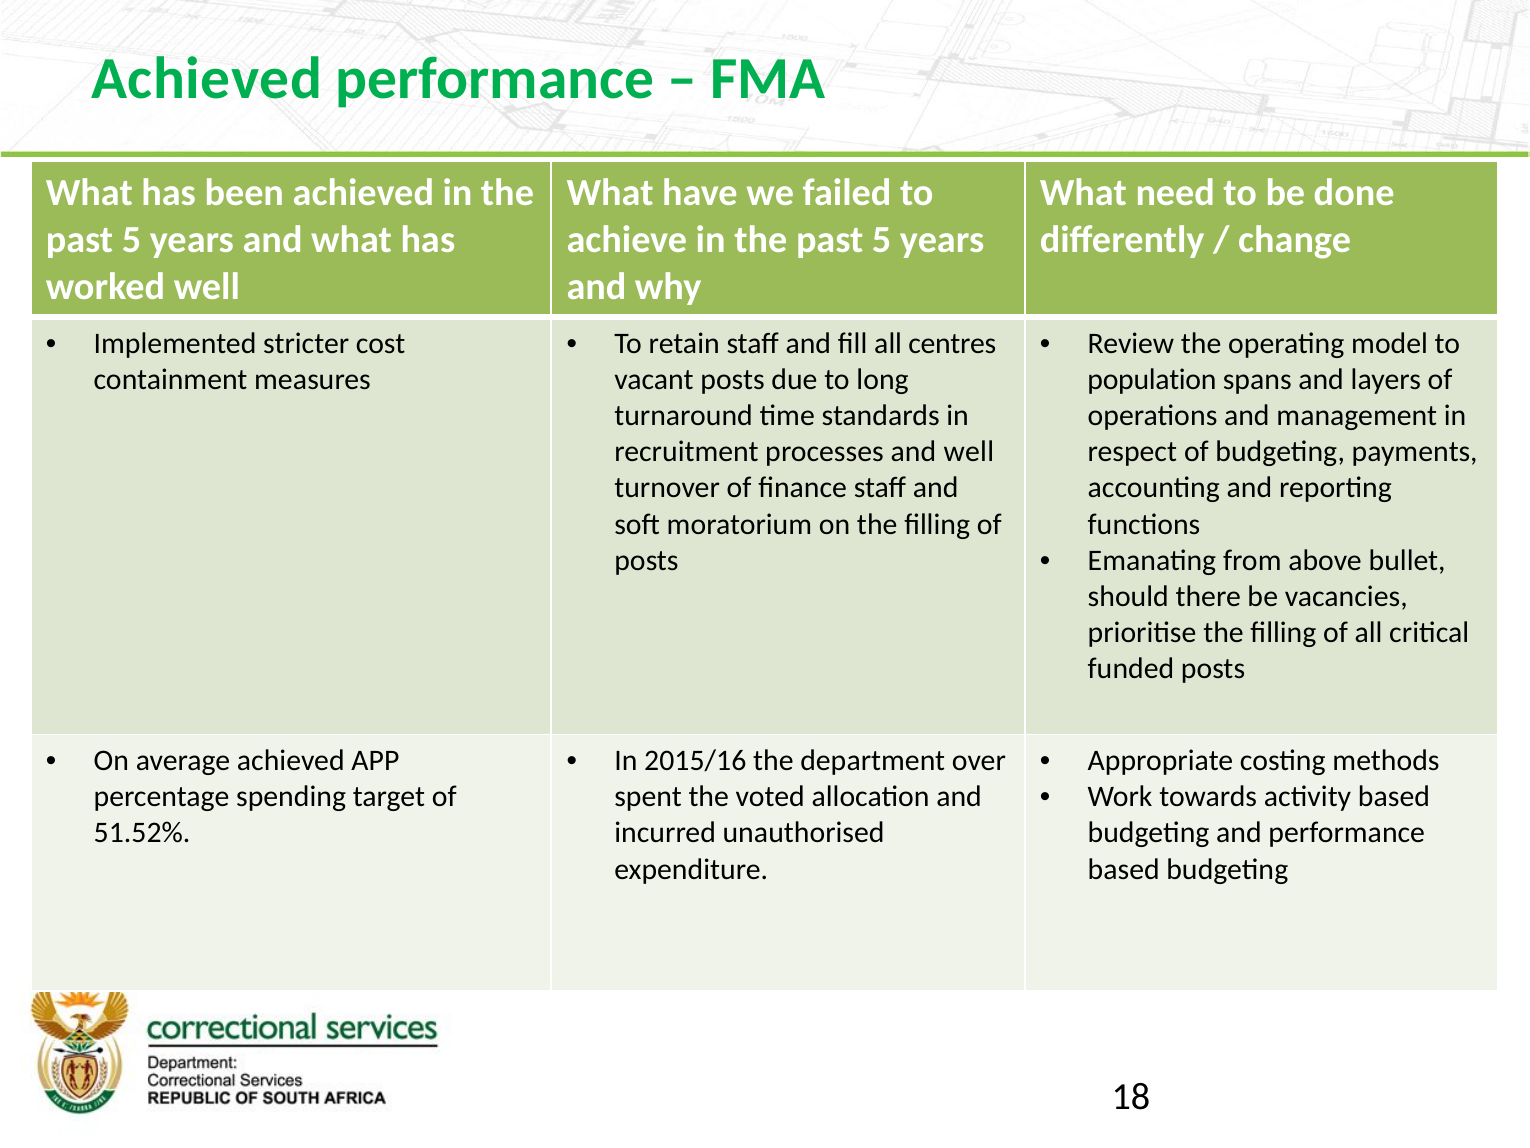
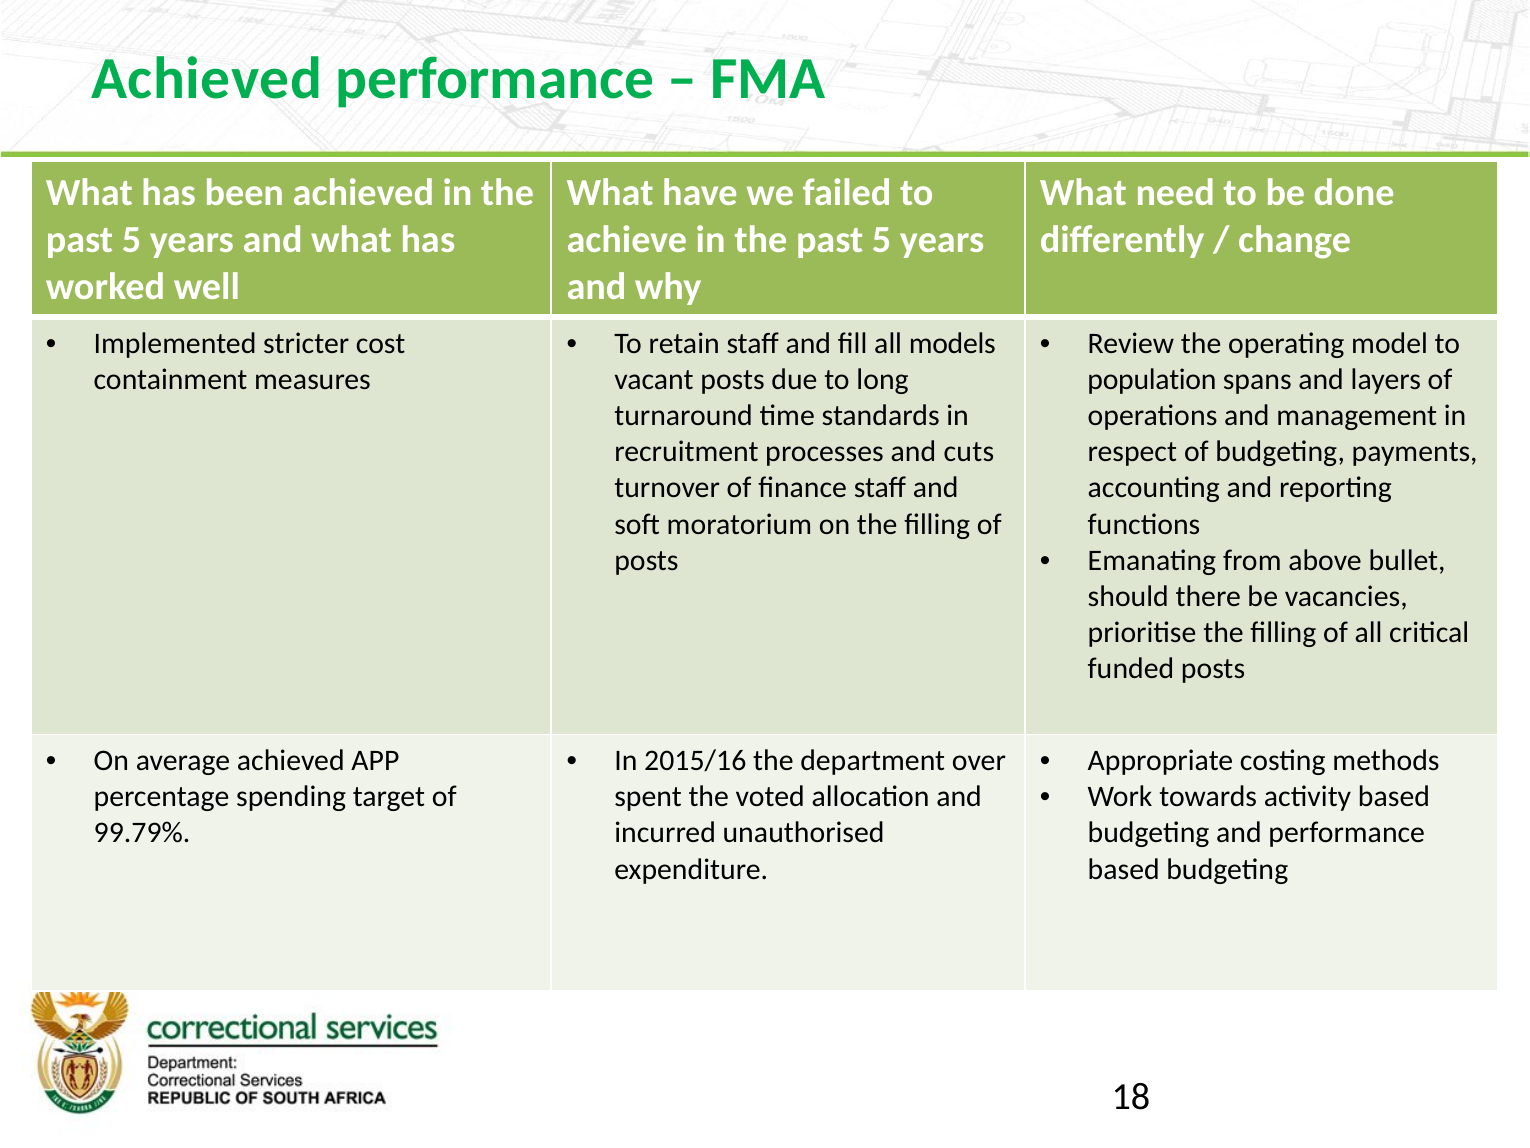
centres: centres -> models (952, 343)
and well: well -> cuts (969, 452)
51.52%: 51.52% -> 99.79% (142, 833)
